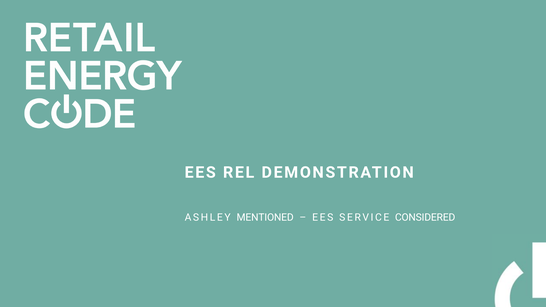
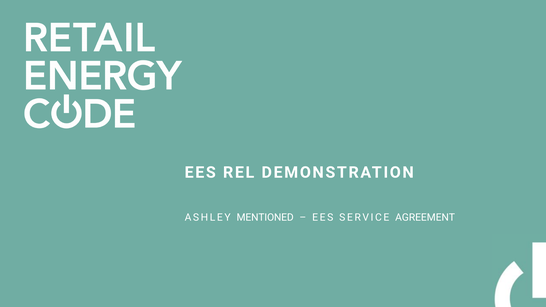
CONSIDERED: CONSIDERED -> AGREEMENT (425, 218)
